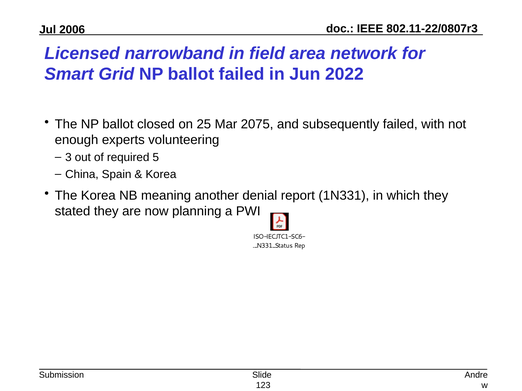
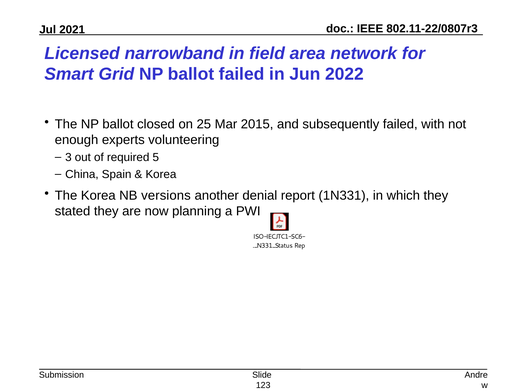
2006: 2006 -> 2021 (72, 30)
2075: 2075 -> 2015 (257, 124)
meaning: meaning -> versions (166, 196)
